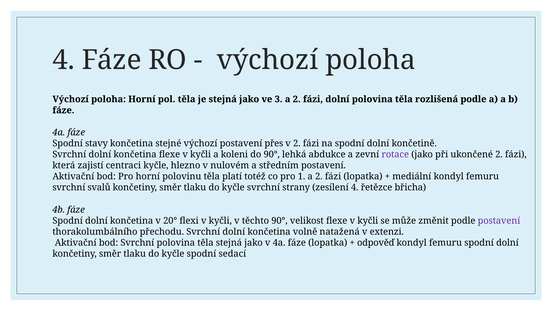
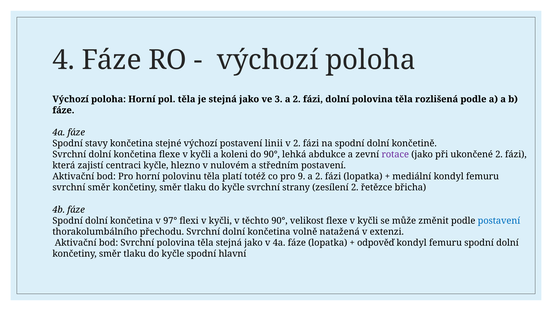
přes: přes -> linii (274, 143)
1: 1 -> 9 (302, 176)
svrchní svalů: svalů -> směr (99, 187)
zesílení 4: 4 -> 2 (355, 187)
20°: 20° -> 97° (170, 220)
postavení colour: purple -> blue (499, 220)
sedací: sedací -> hlavní (232, 254)
